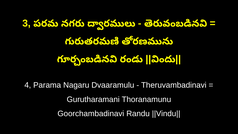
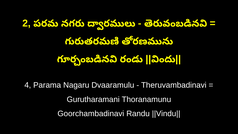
3: 3 -> 2 (26, 23)
